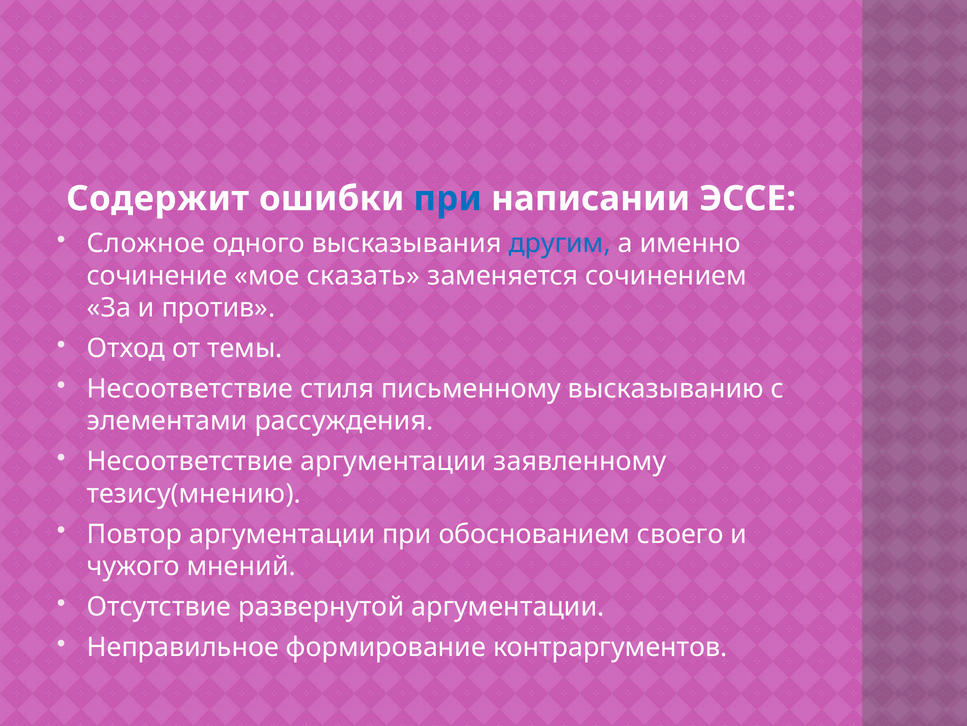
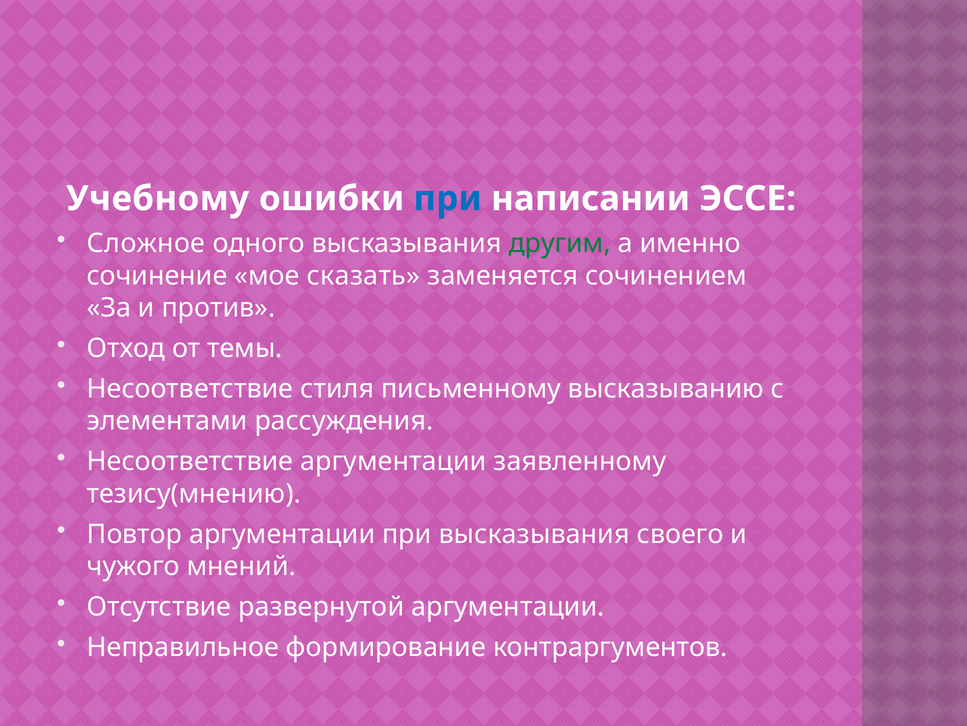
Содержит: Содержит -> Учебному (158, 198)
другим colour: blue -> green (560, 243)
при обоснованием: обоснованием -> высказывания (534, 534)
